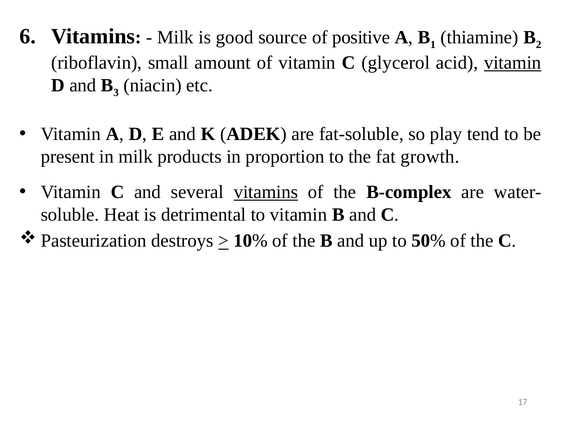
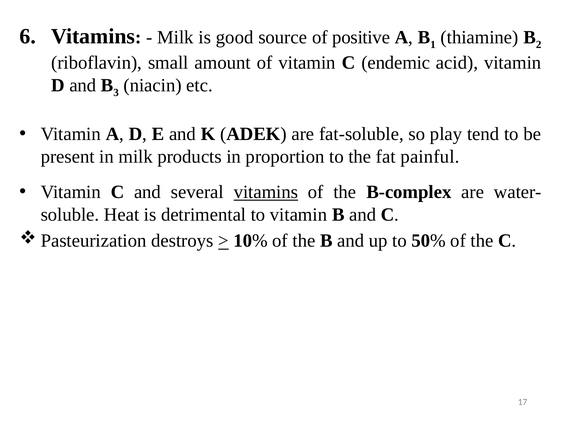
glycerol: glycerol -> endemic (396, 63)
vitamin underline: present -> none (513, 63)
growth: growth -> painful (430, 156)
